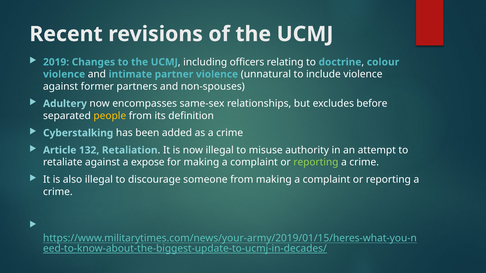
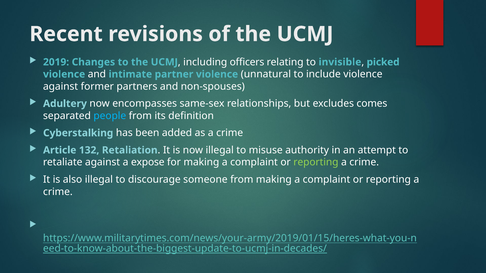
doctrine: doctrine -> invisible (340, 62)
colour: colour -> picked (383, 62)
before: before -> comes (372, 104)
people colour: yellow -> light blue (110, 116)
